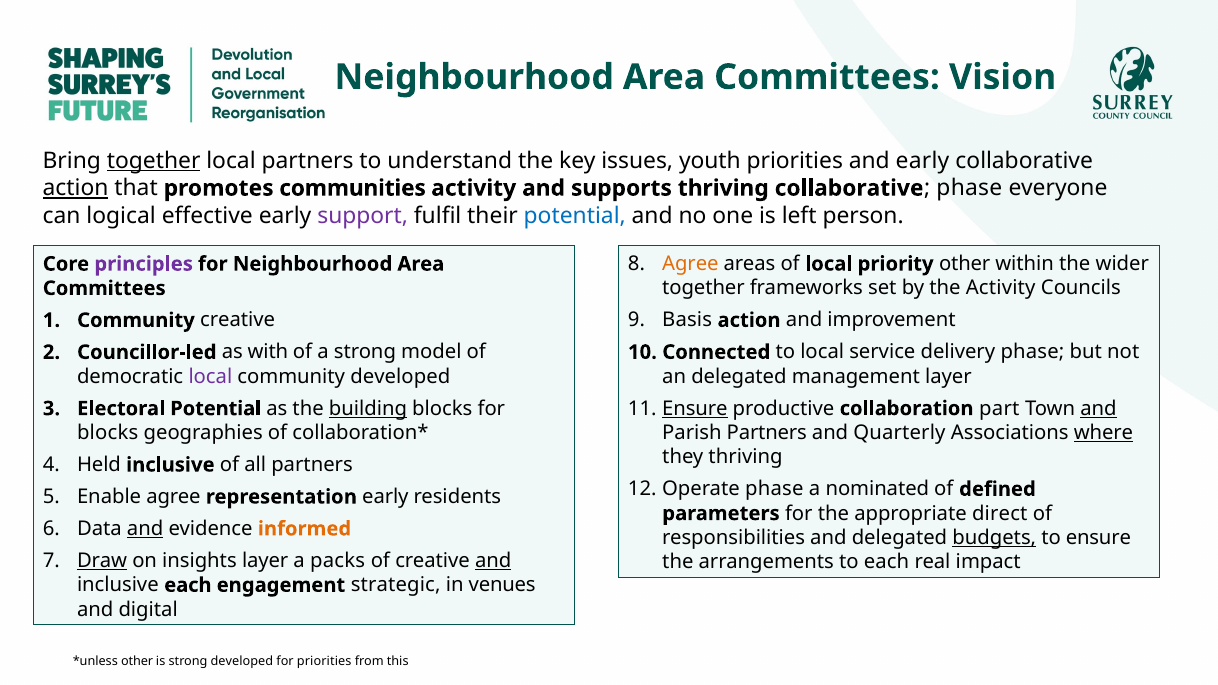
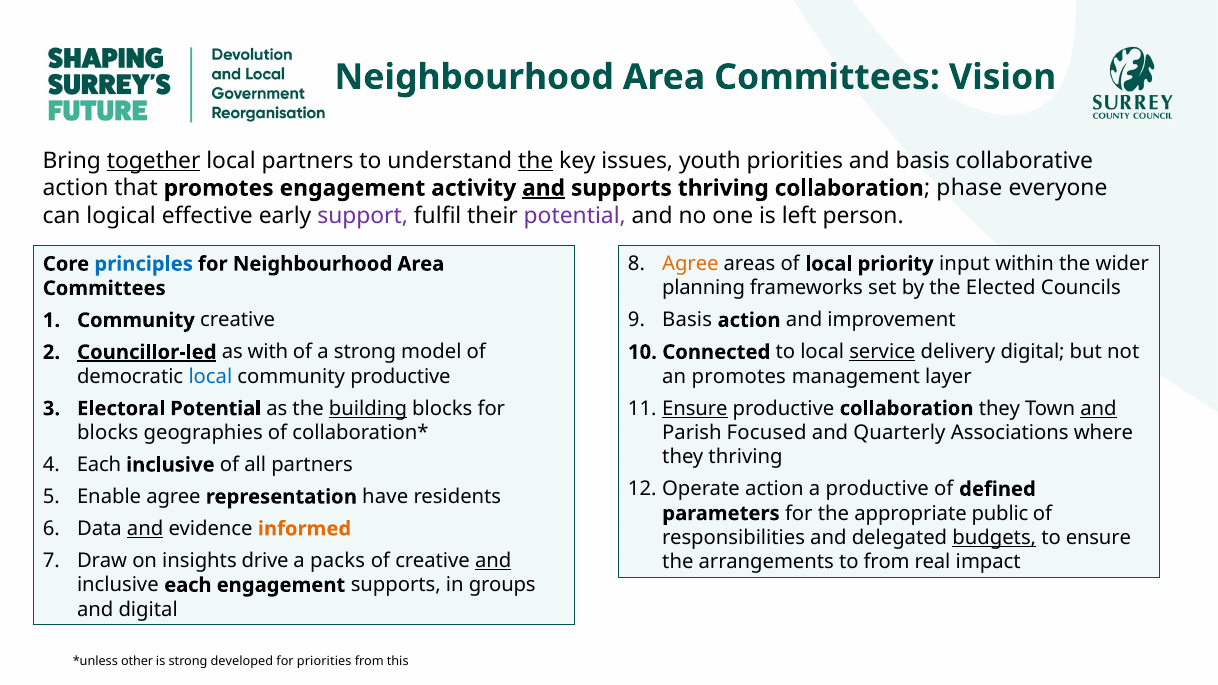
the underline: none -> present (536, 161)
and early: early -> basis (923, 161)
action underline: present -> none (76, 188)
promotes communities: communities -> engagement (352, 188)
and underline: none -> present (544, 188)
thriving collaborative: collaborative -> collaboration (849, 188)
potential colour: blue -> purple (575, 216)
priority other: other -> input (964, 264)
principles colour: purple -> blue (144, 264)
together: together -> planning (703, 288)
the Activity: Activity -> Elected (1001, 288)
service underline: none -> present (882, 352)
delivery phase: phase -> digital (1033, 352)
Councillor-led underline: none -> present (147, 352)
an delegated: delegated -> promotes (739, 377)
local colour: purple -> blue (210, 377)
community developed: developed -> productive (400, 377)
collaboration part: part -> they (1000, 409)
Parish Partners: Partners -> Focused (767, 433)
where underline: present -> none (1103, 433)
Held: Held -> Each (99, 465)
Operate phase: phase -> action (774, 489)
a nominated: nominated -> productive (877, 489)
representation early: early -> have (385, 497)
direct: direct -> public (1000, 514)
Draw underline: present -> none (102, 561)
insights layer: layer -> drive (265, 561)
to each: each -> from (887, 562)
engagement strategic: strategic -> supports (396, 585)
venues: venues -> groups (502, 585)
